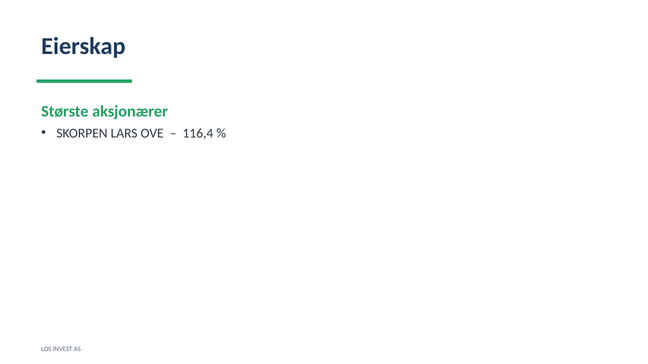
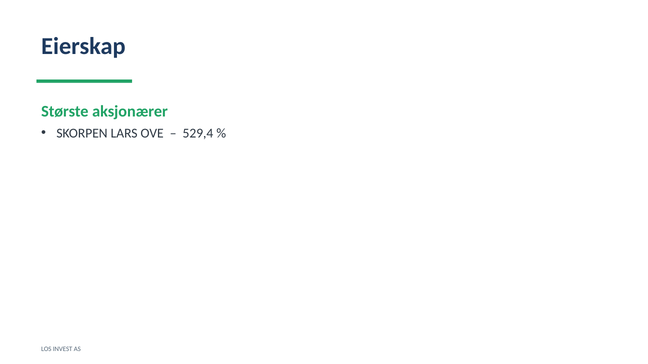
116,4: 116,4 -> 529,4 (198, 133)
